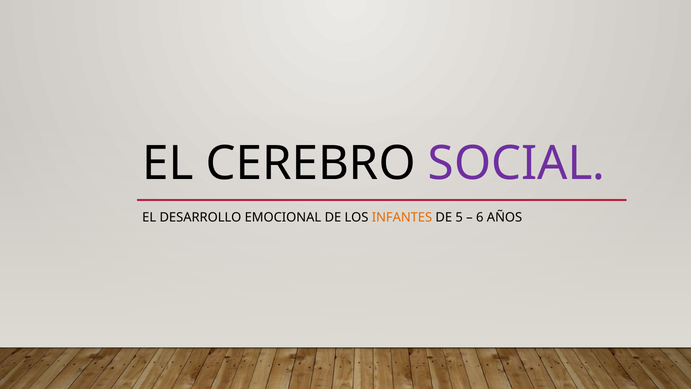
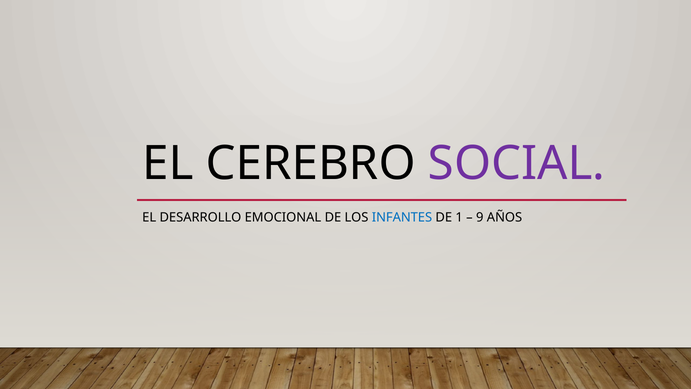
INFANTES colour: orange -> blue (402, 217)
5: 5 -> 1 (459, 217)
6: 6 -> 9 (480, 217)
